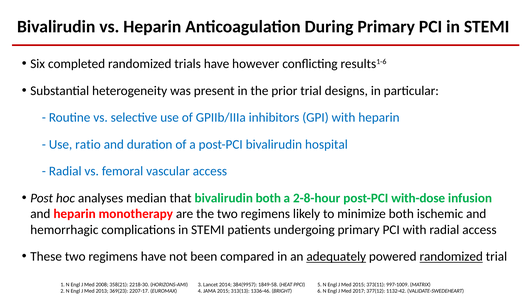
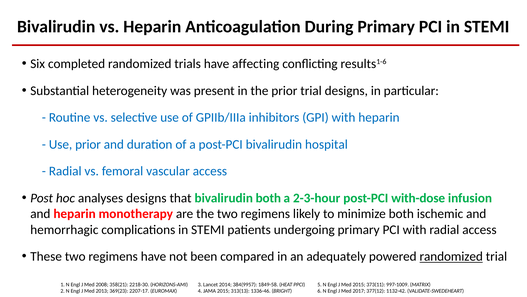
however: however -> affecting (256, 64)
Use ratio: ratio -> prior (88, 144)
analyses median: median -> designs (146, 198)
2-8-hour: 2-8-hour -> 2-3-hour (317, 198)
adequately underline: present -> none (336, 256)
